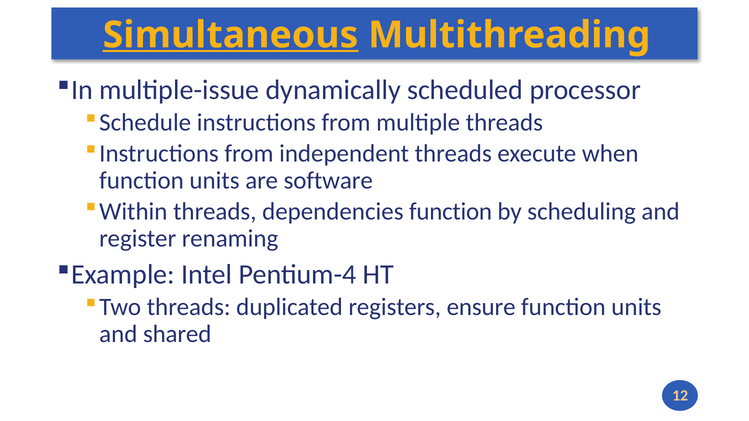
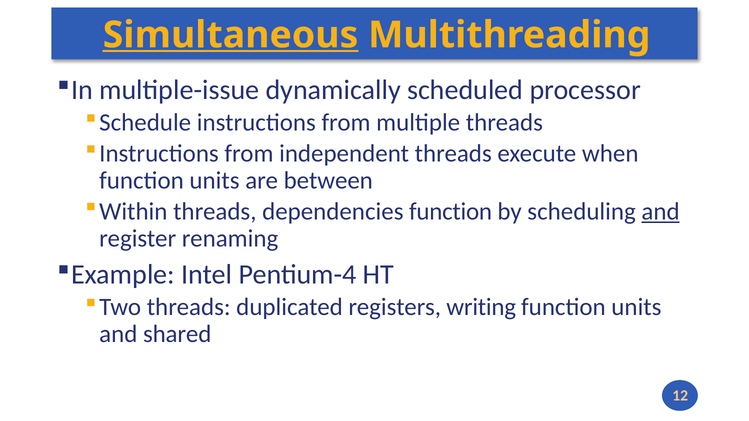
software: software -> between (328, 181)
and underline: none -> present (661, 211)
ensure: ensure -> writing (481, 307)
